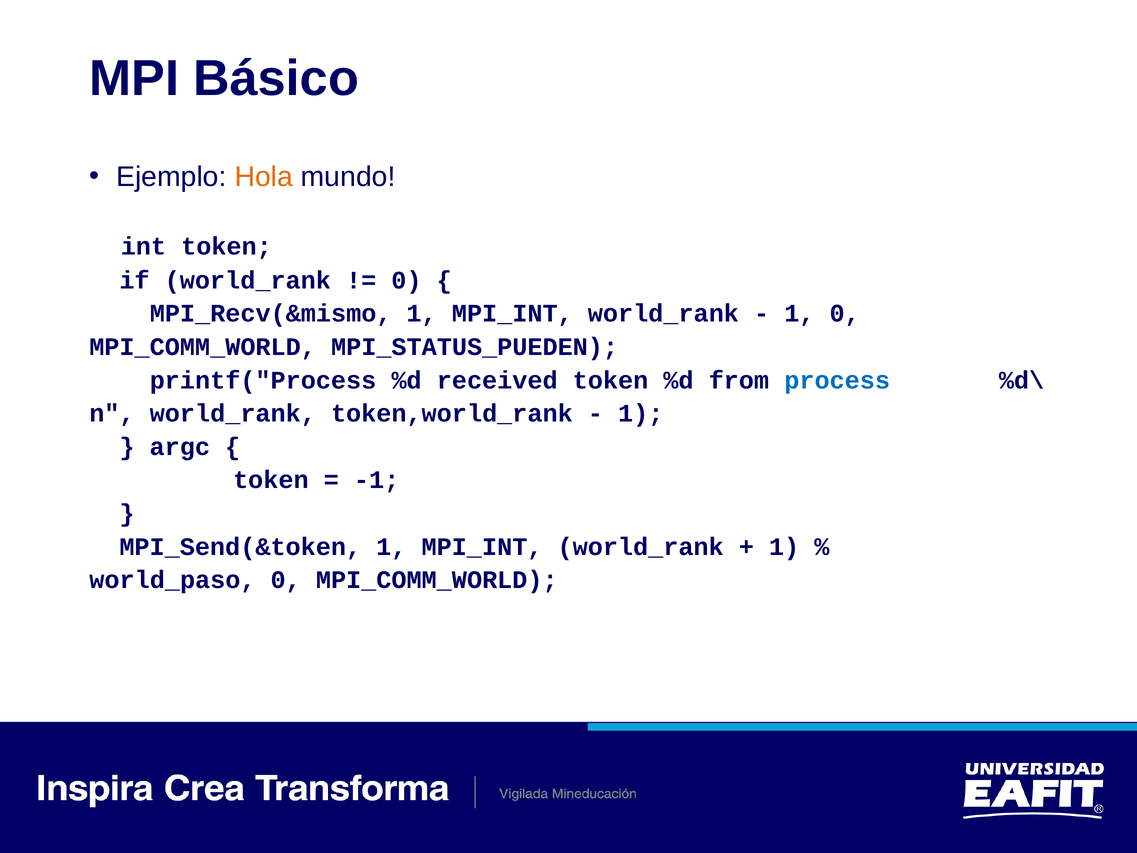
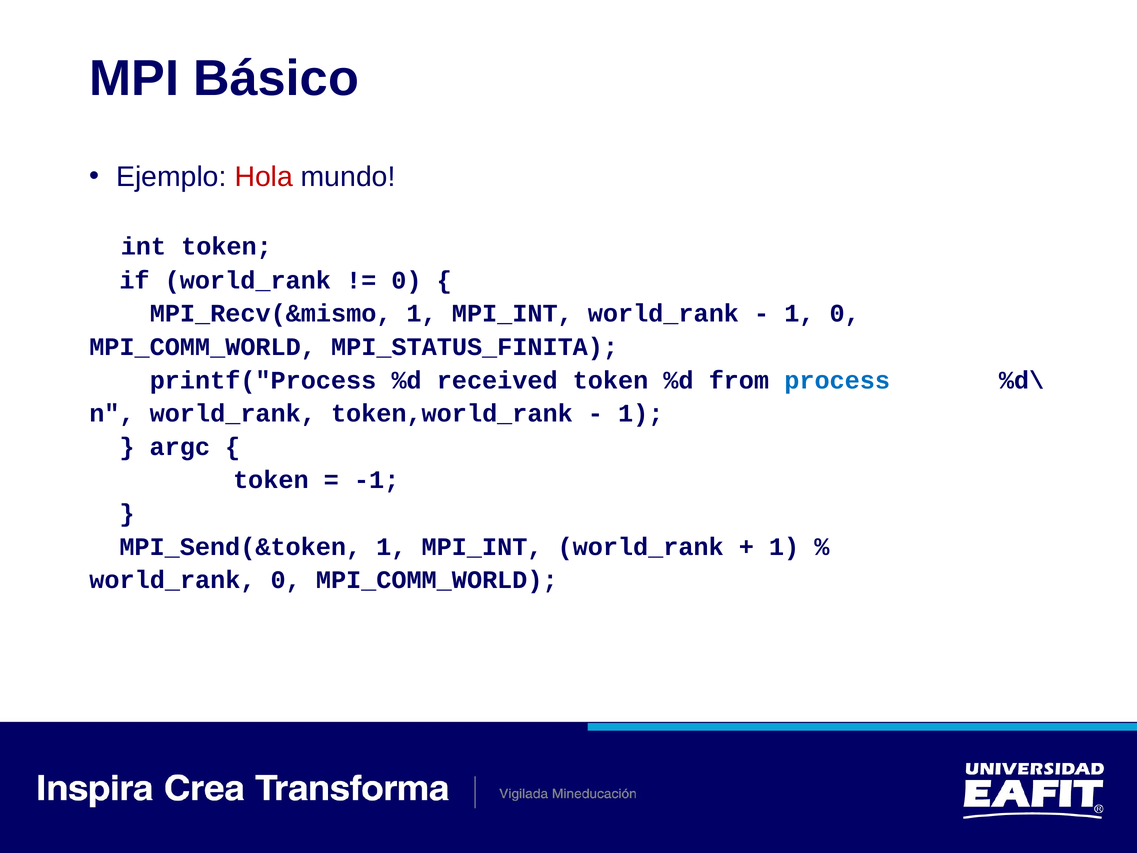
Hola colour: orange -> red (264, 177)
MPI_STATUS_PUEDEN: MPI_STATUS_PUEDEN -> MPI_STATUS_FINITA (475, 347)
world_paso: world_paso -> world_rank (172, 580)
